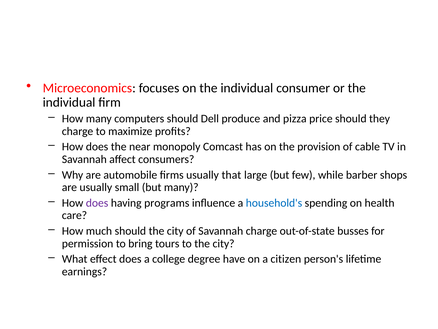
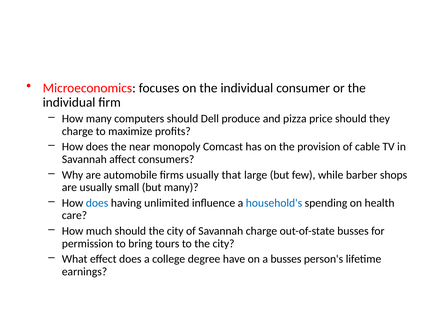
does colour: purple -> blue (97, 203)
programs: programs -> unlimited (167, 203)
a citizen: citizen -> busses (286, 259)
